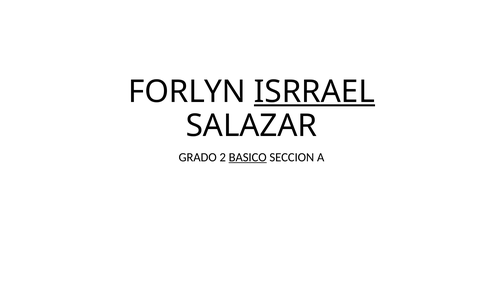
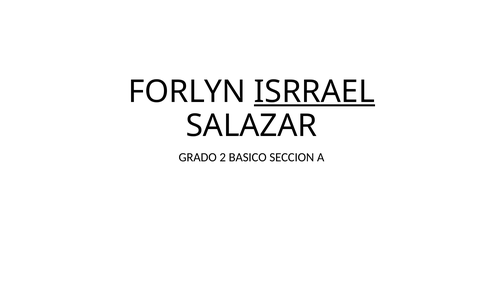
BASICO underline: present -> none (248, 157)
